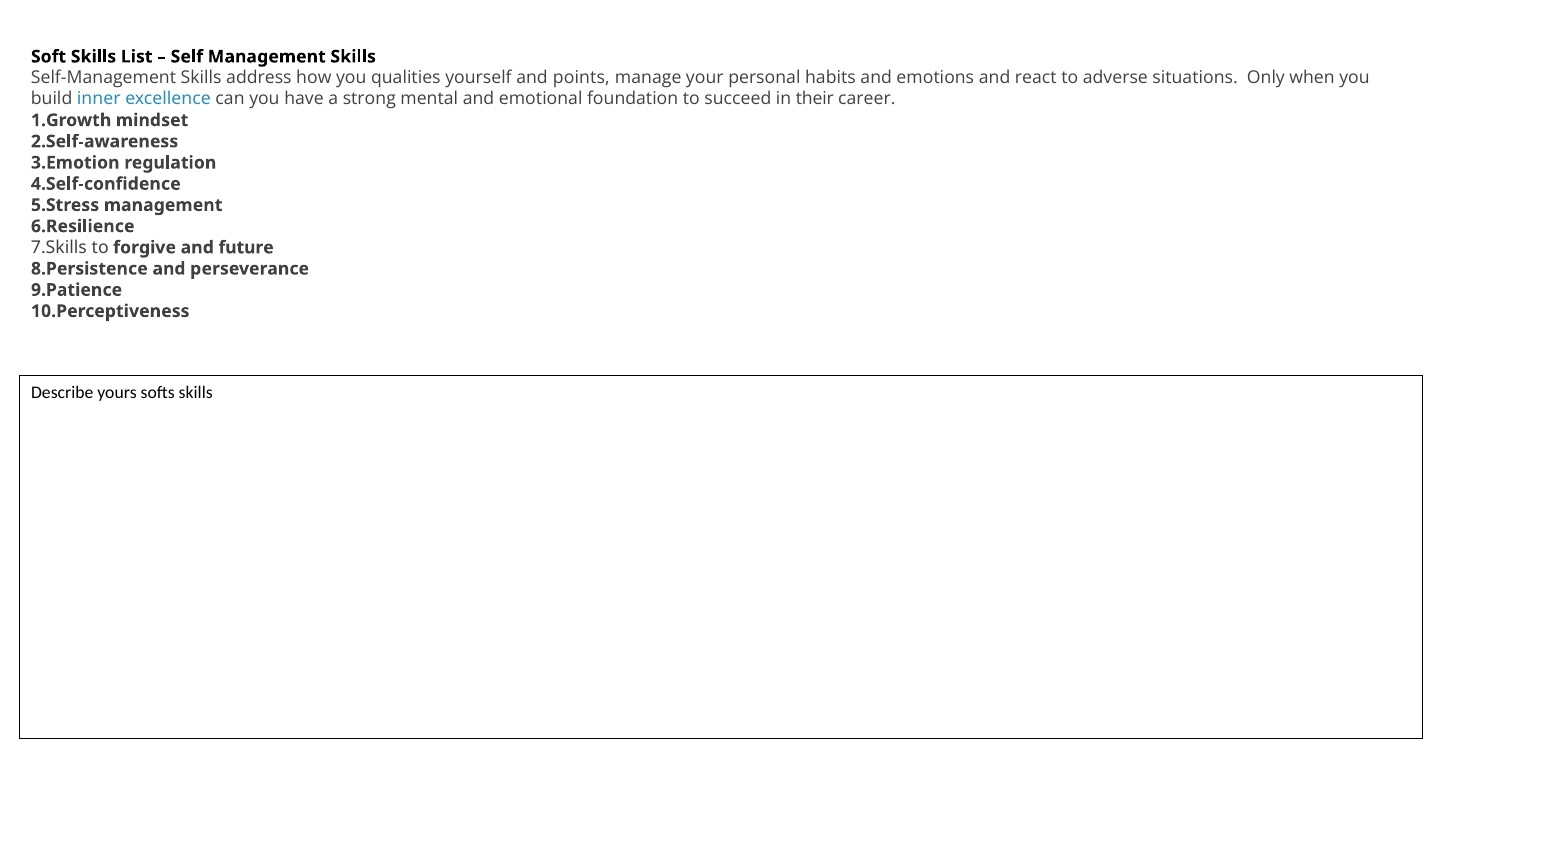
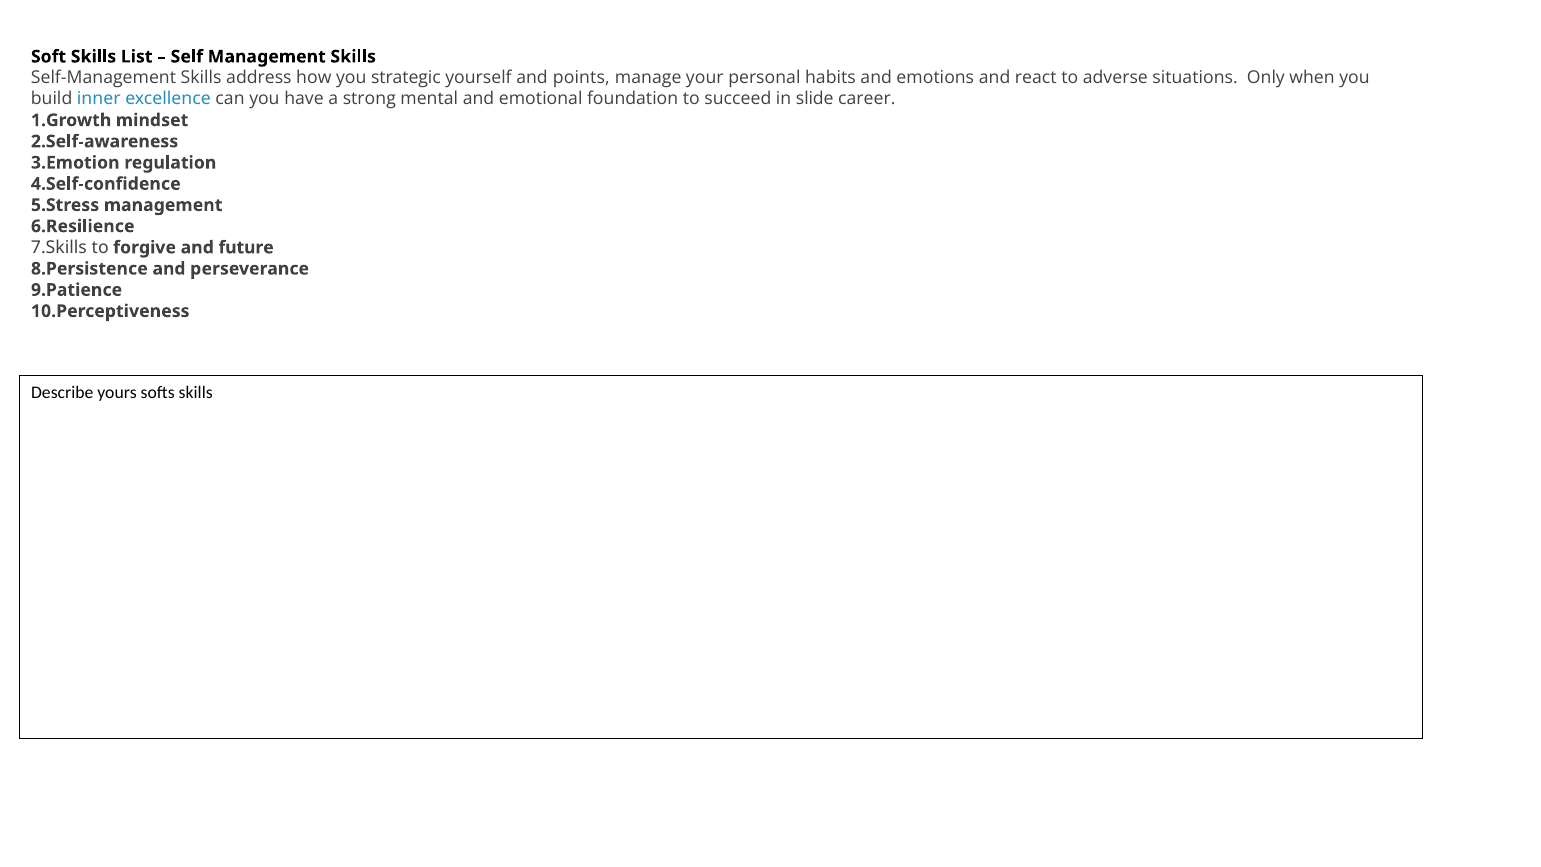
qualities: qualities -> strategic (406, 78)
their: their -> slide (815, 99)
